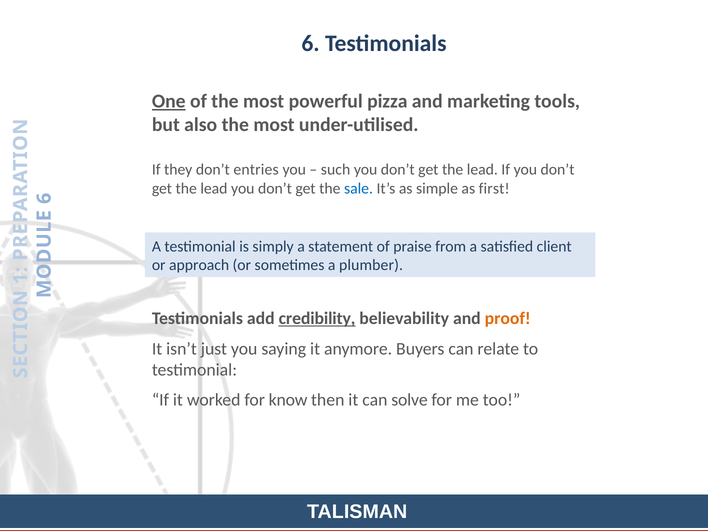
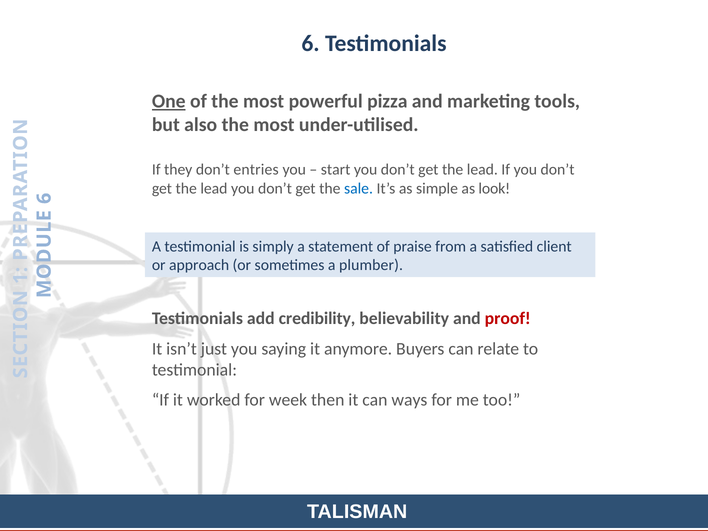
such: such -> start (336, 169)
first: first -> look (494, 188)
credibility underline: present -> none (317, 319)
proof colour: orange -> red (508, 319)
know: know -> week (288, 400)
solve: solve -> ways (409, 400)
